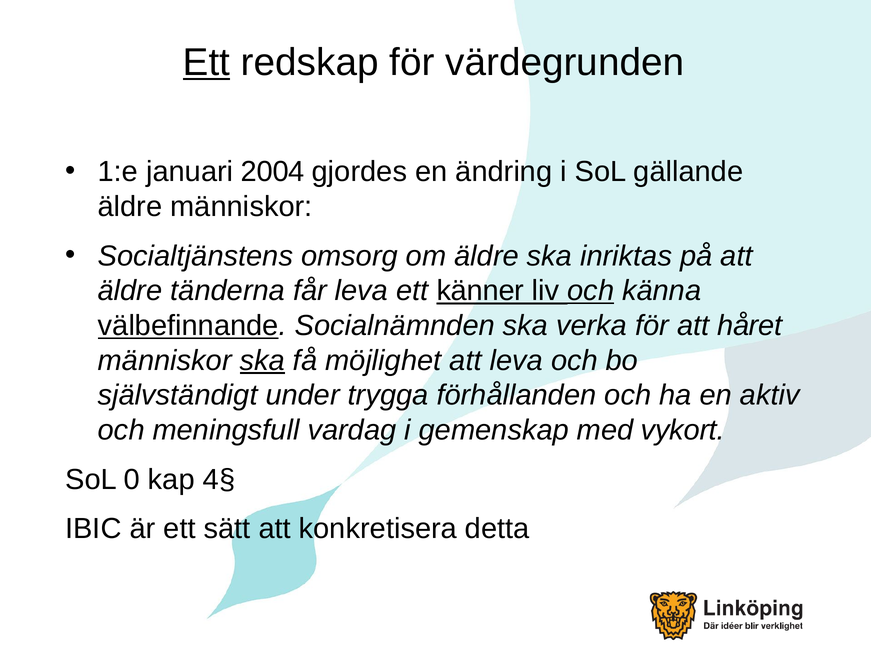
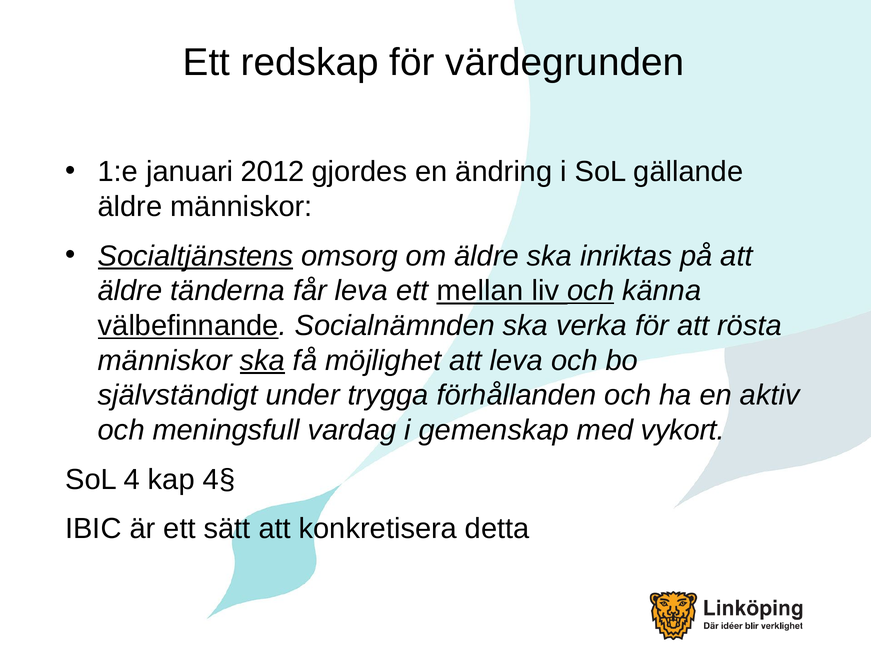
Ett underline: present -> none (206, 62)
2004: 2004 -> 2012 (273, 172)
Socialtjänstens underline: none -> present (195, 256)
känner: känner -> mellan (480, 291)
håret: håret -> rösta (750, 326)
0: 0 -> 4 (132, 480)
